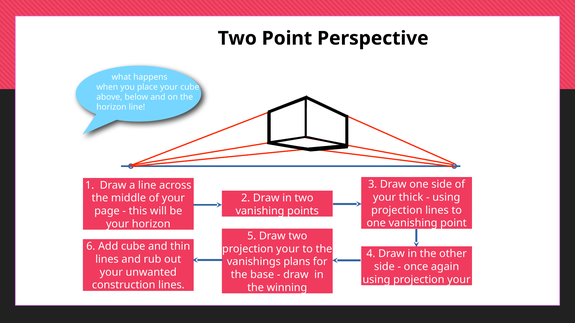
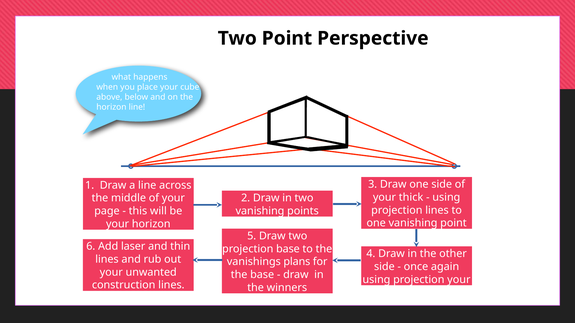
Add cube: cube -> laser (133, 247)
your: your -> base (288, 249)
winning: winning -> winners (287, 288)
